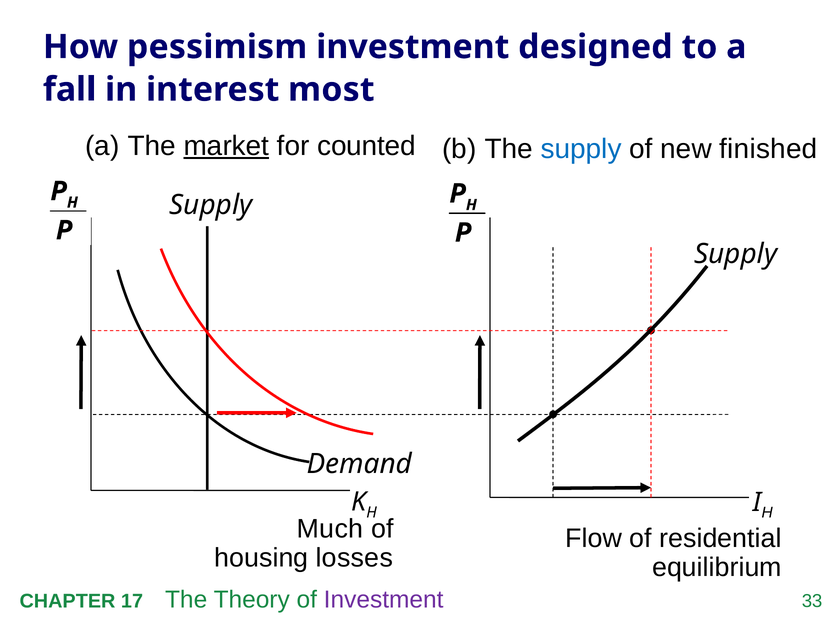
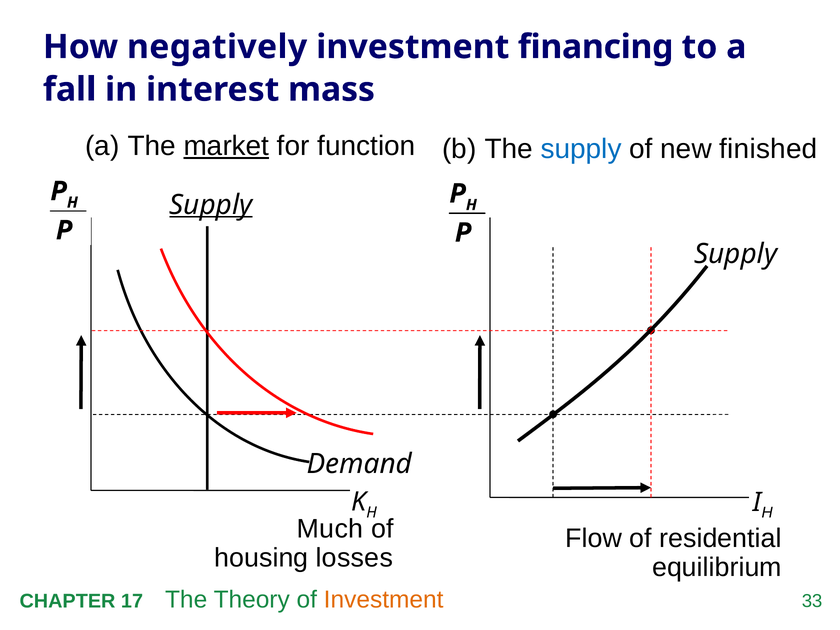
pessimism: pessimism -> negatively (217, 47)
designed: designed -> financing (596, 47)
most: most -> mass (332, 90)
counted: counted -> function (366, 146)
Supply underline: none -> present (211, 205)
Investment colour: purple -> orange (384, 600)
